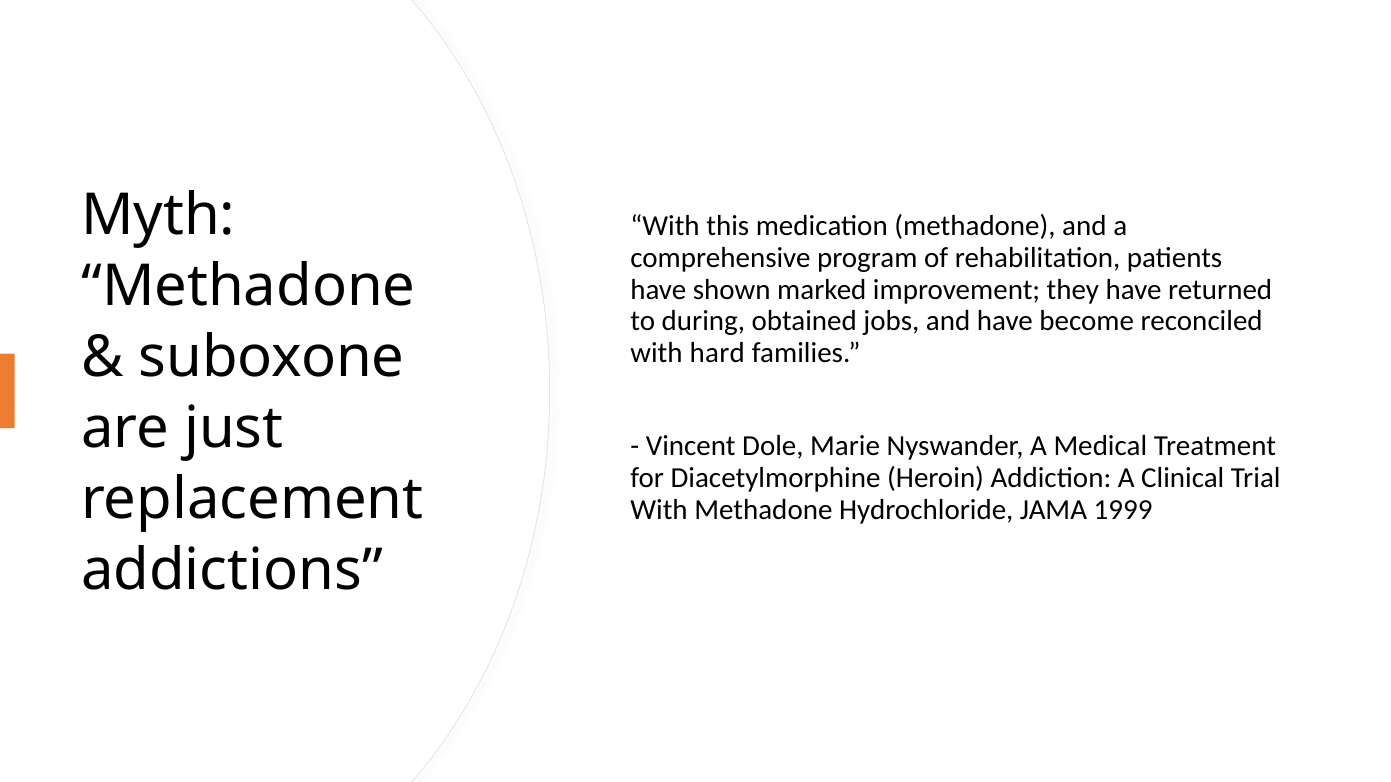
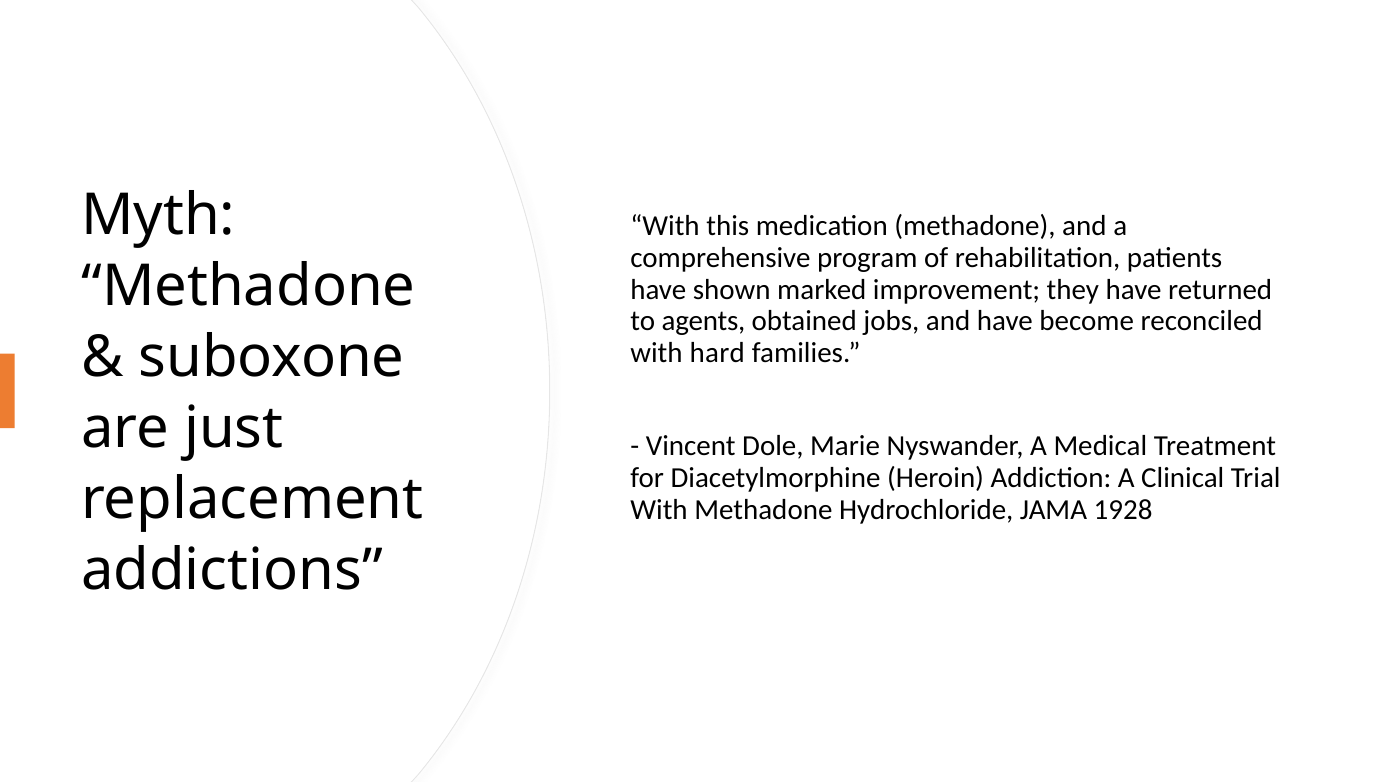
during: during -> agents (704, 322)
1999: 1999 -> 1928 (1123, 510)
